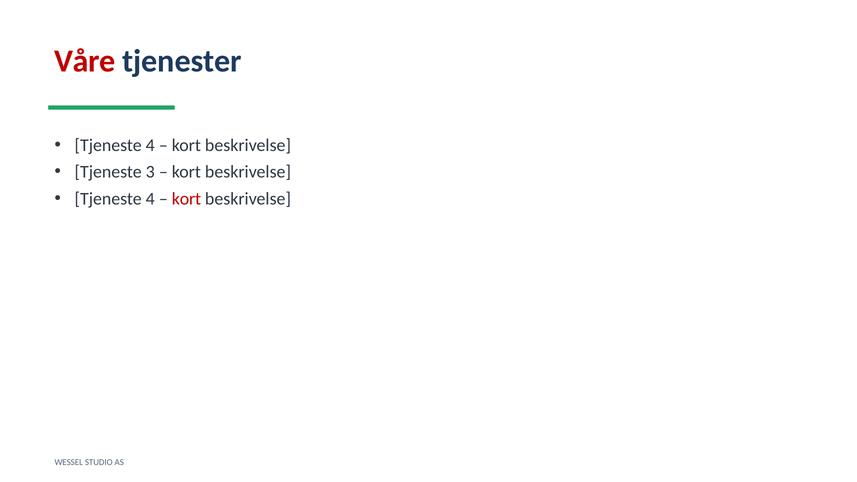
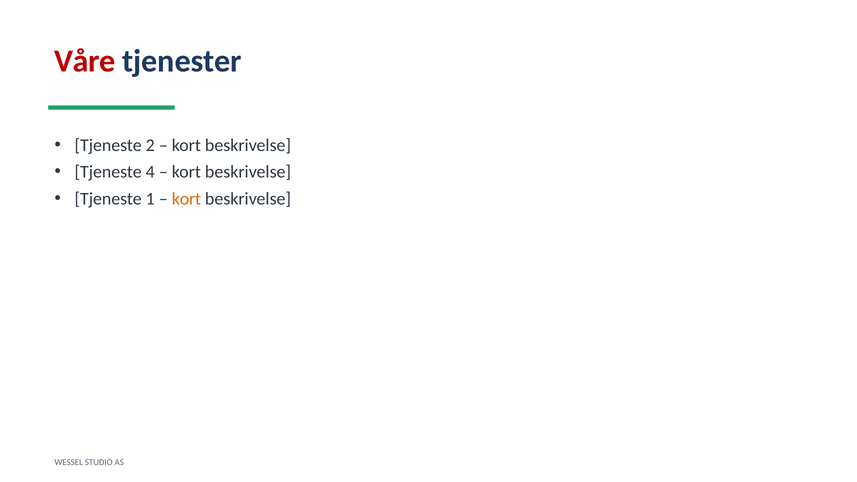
4: 4 -> 2 (150, 145)
3: 3 -> 4 (150, 172)
4: 4 -> 1 (150, 199)
kort colour: red -> orange (186, 199)
